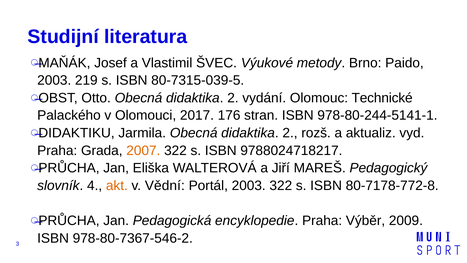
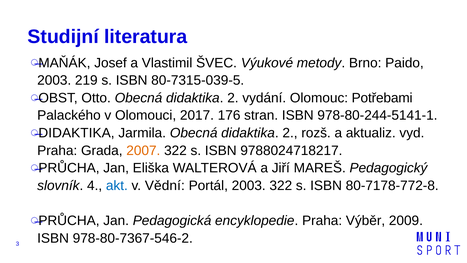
Technické: Technické -> Potřebami (382, 98)
DIDAKTIKU: DIDAKTIKU -> DIDAKTIKA (76, 133)
akt colour: orange -> blue (117, 185)
